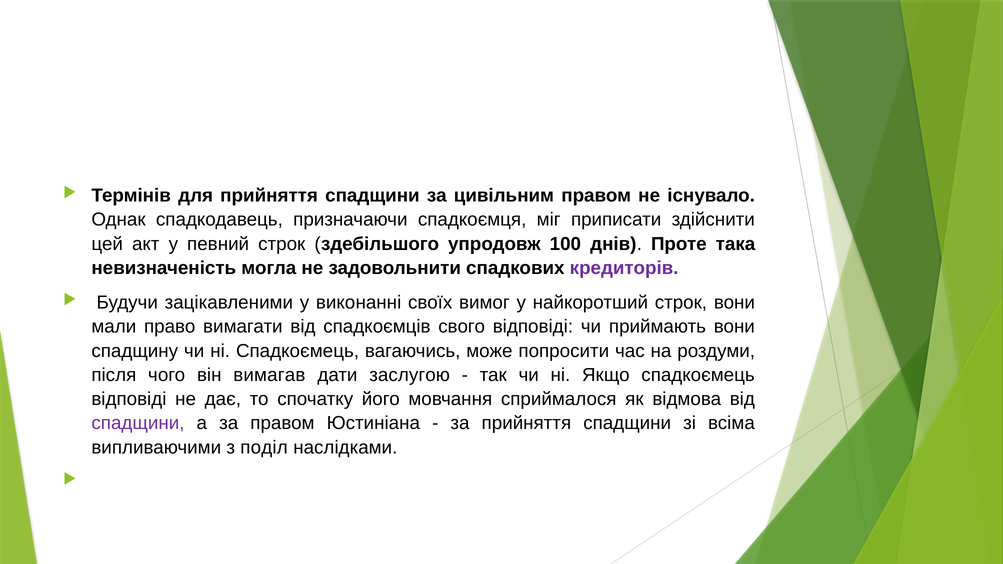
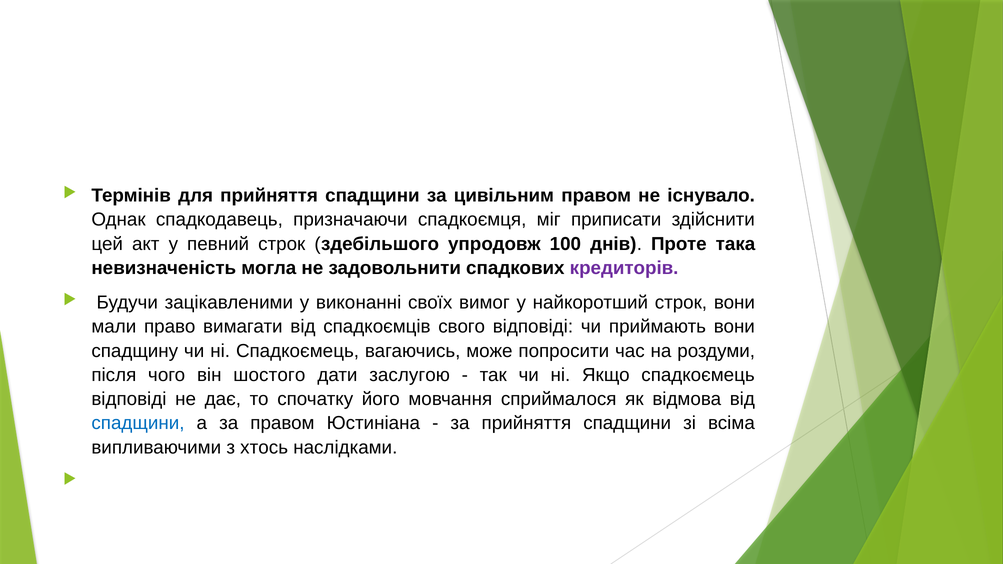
вимагав: вимагав -> шостого (269, 375)
спадщини colour: purple -> blue (138, 423)
поділ: поділ -> хтось (264, 448)
